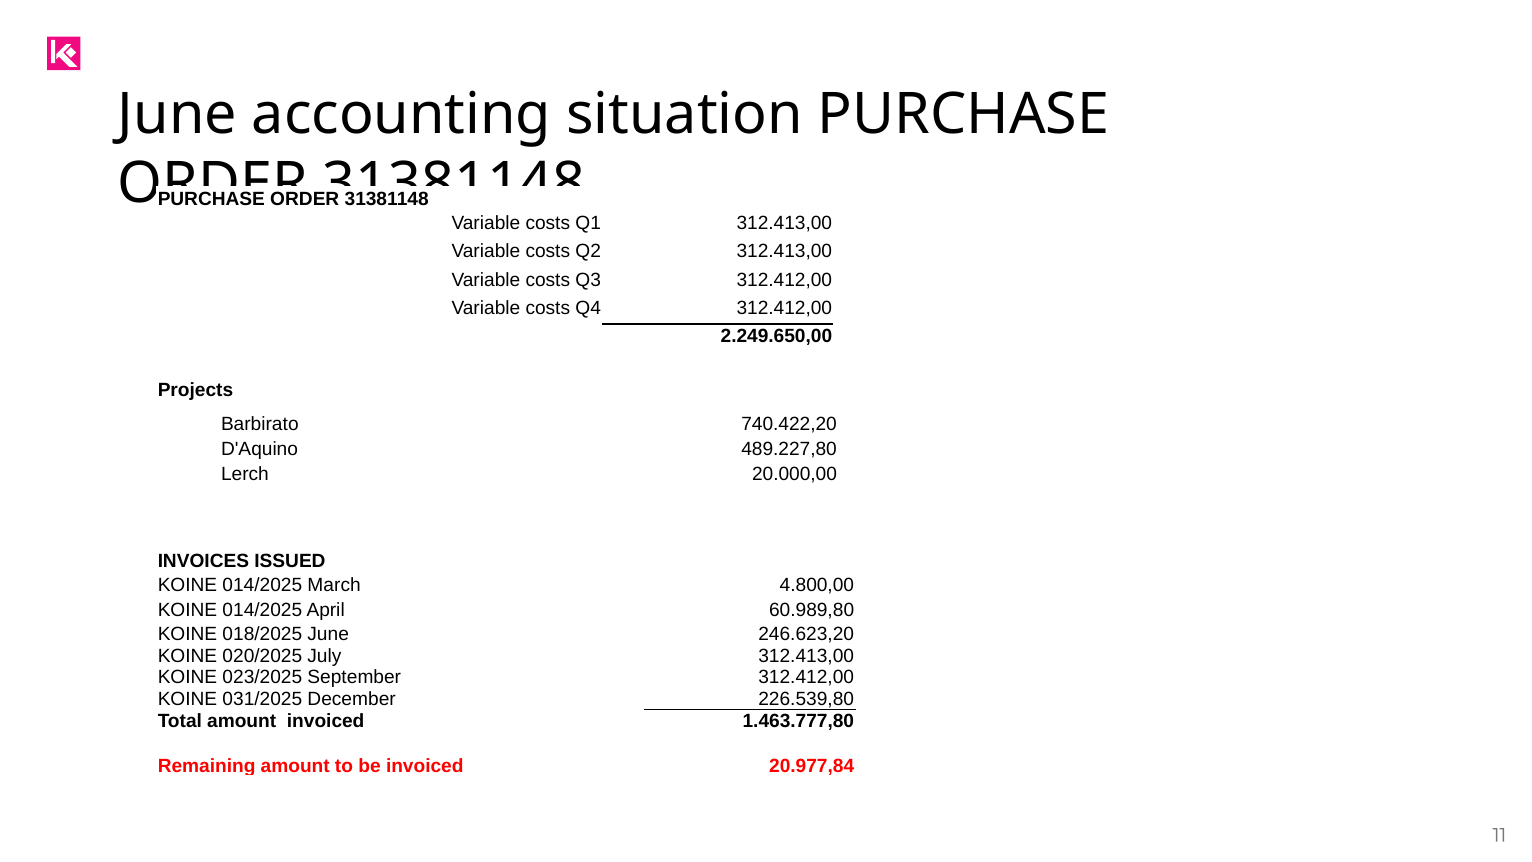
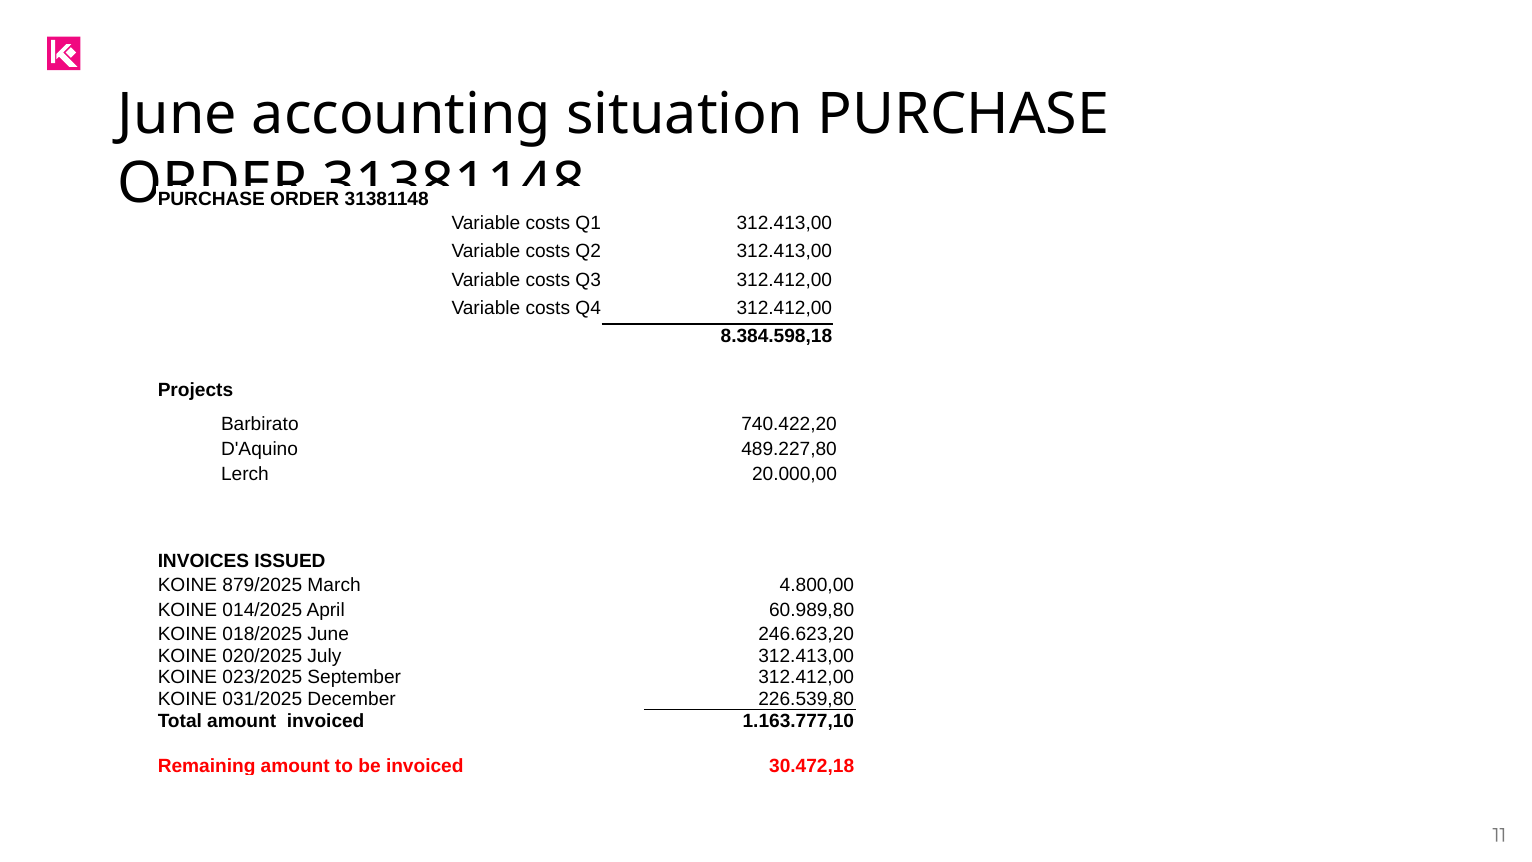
2.249.650,00: 2.249.650,00 -> 8.384.598,18 (776, 336)
014/2025: 014/2025 -> 879/2025 (262, 585)
1.463.777,80: 1.463.777,80 -> 1.163.777,10 (798, 721)
20.977,84: 20.977,84 -> 30.472,18 (812, 766)
